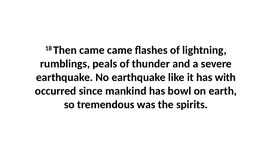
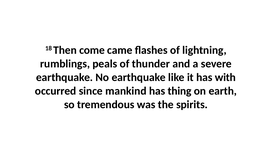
Then came: came -> come (92, 50)
bowl: bowl -> thing (180, 91)
